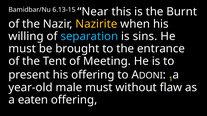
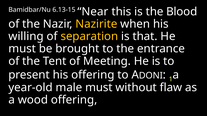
Burnt: Burnt -> Blood (182, 12)
separation colour: light blue -> yellow (89, 36)
sins: sins -> that (145, 36)
eaten: eaten -> wood (33, 100)
